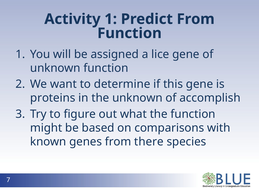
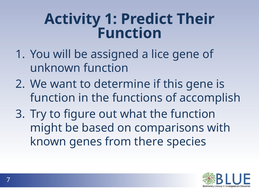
Predict From: From -> Their (196, 19)
proteins: proteins -> function (53, 98)
the unknown: unknown -> functions (137, 98)
